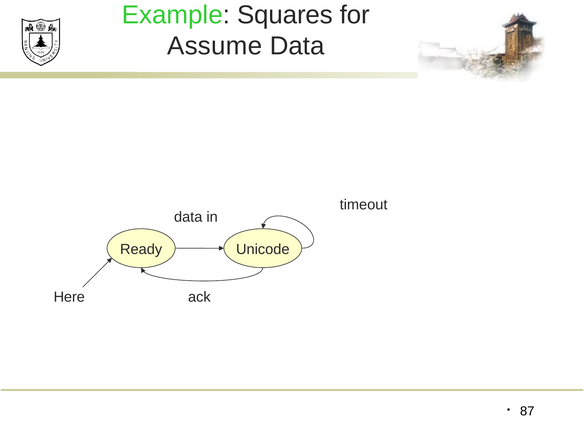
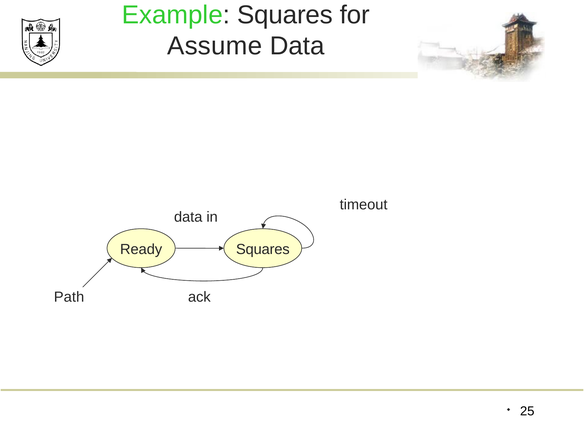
Ready Unicode: Unicode -> Squares (263, 249)
Here: Here -> Path (69, 297)
87: 87 -> 25 (527, 411)
